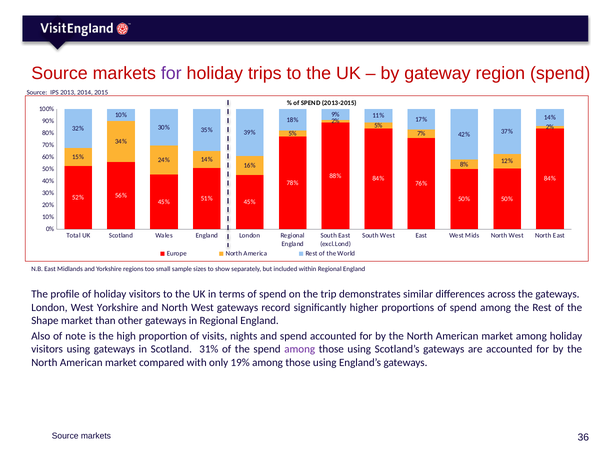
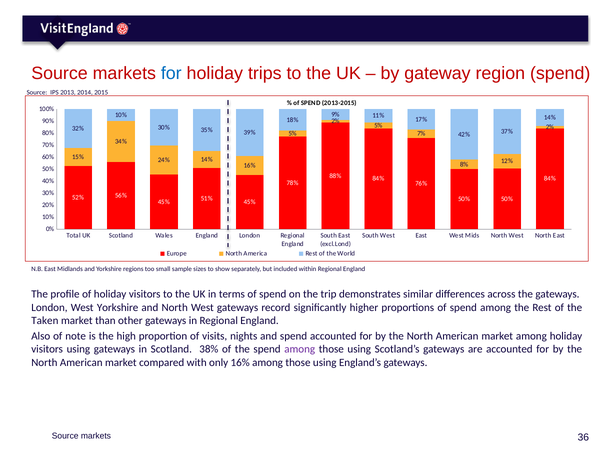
for colour: purple -> blue (171, 73)
Shape: Shape -> Taken (45, 321)
31%: 31% -> 38% (209, 350)
only 19%: 19% -> 16% (240, 363)
